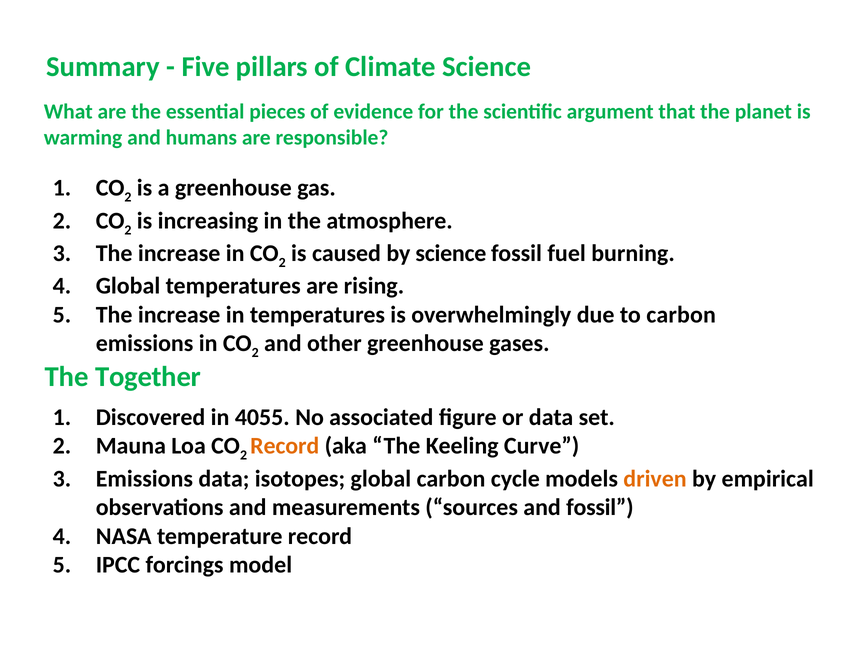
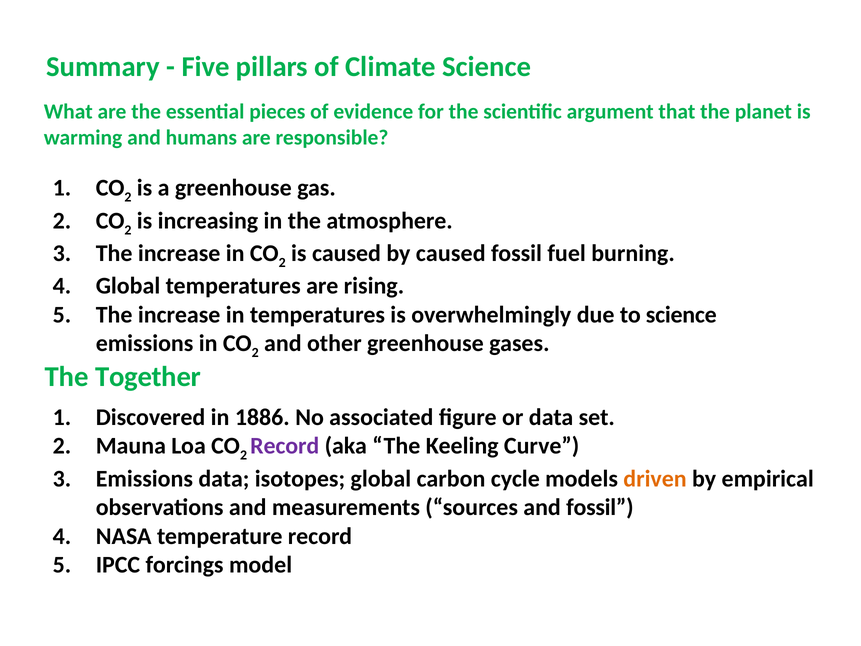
by science: science -> caused (451, 253)
to carbon: carbon -> science (681, 315)
4055: 4055 -> 1886 (262, 417)
Record colour: orange -> purple (285, 446)
